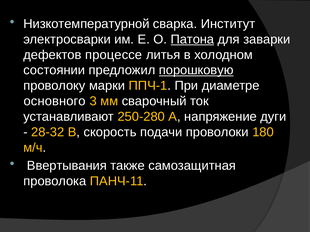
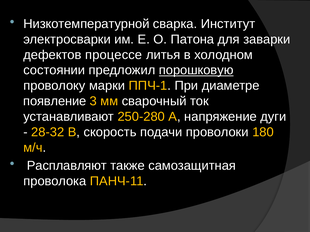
Патона underline: present -> none (192, 39)
основного: основного -> появление (55, 101)
Ввертывания: Ввертывания -> Расплавляют (67, 166)
